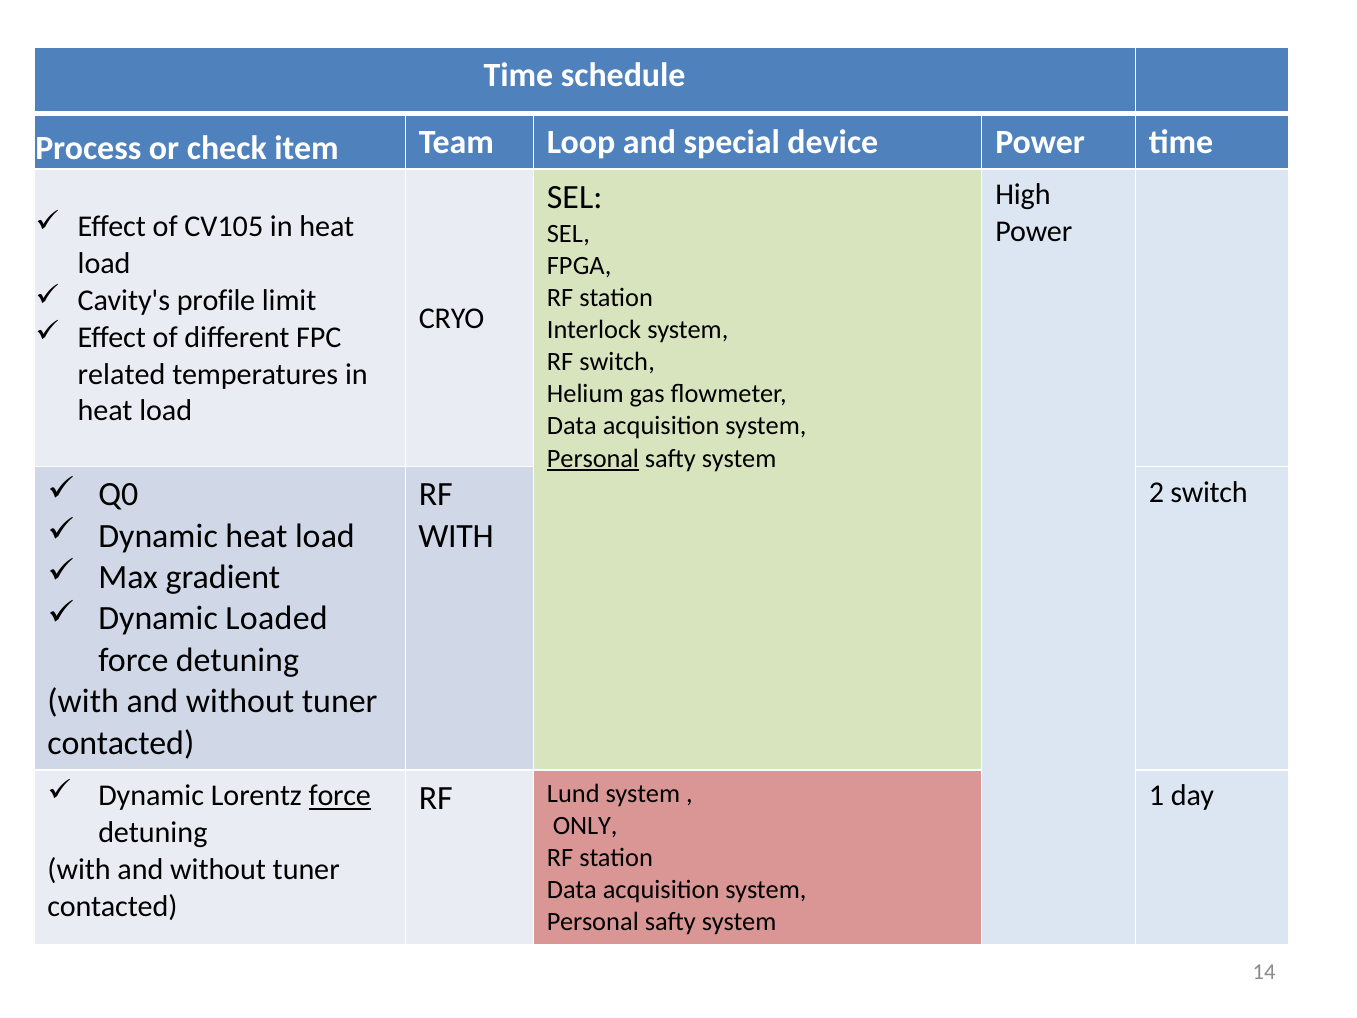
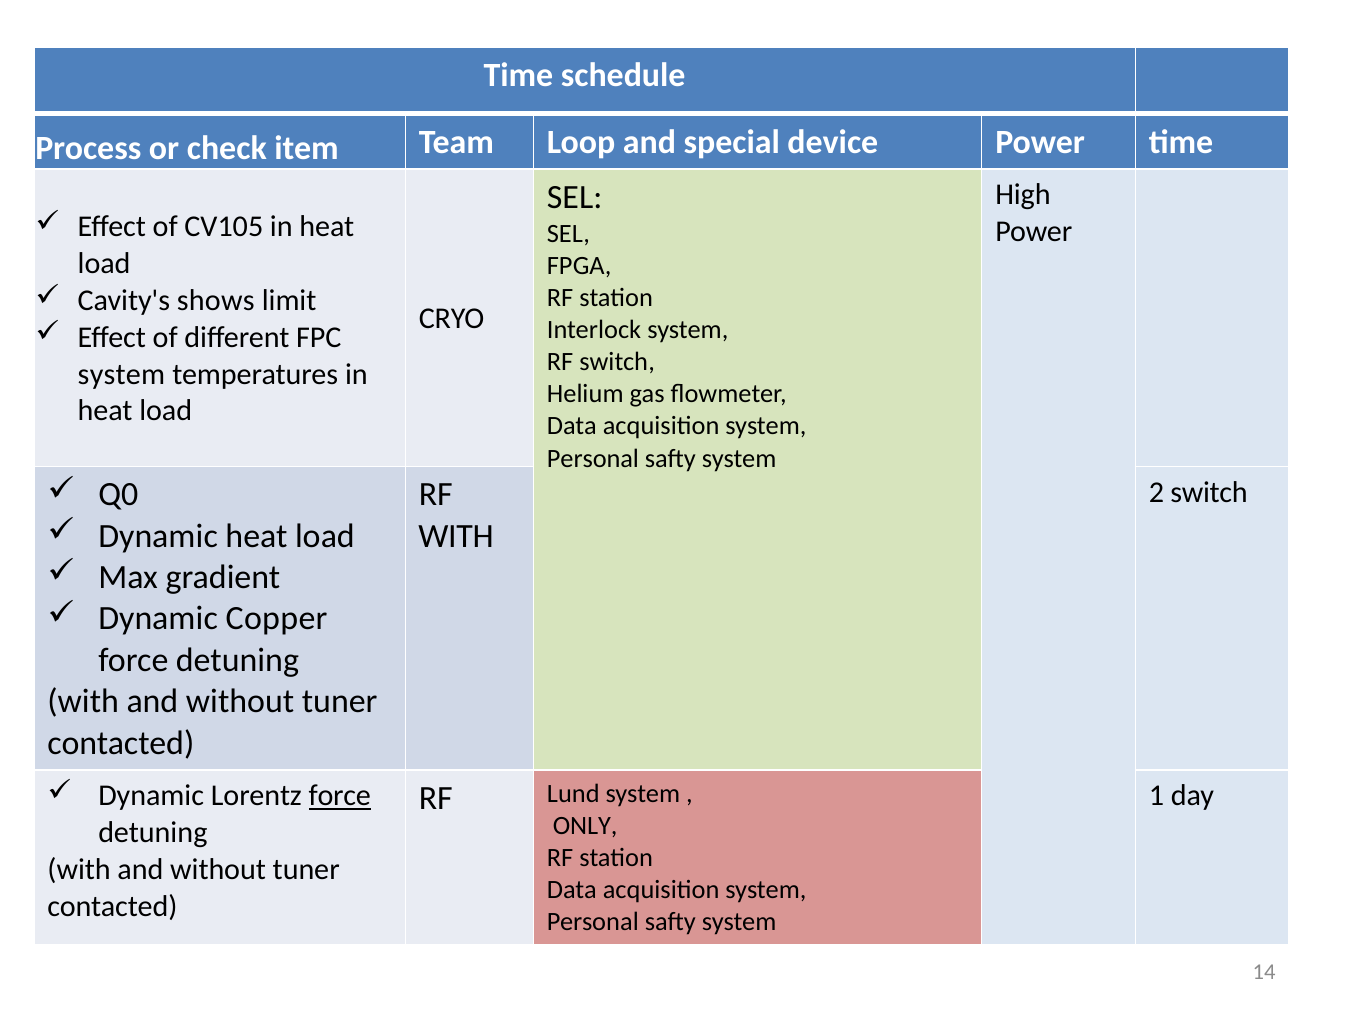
profile: profile -> shows (216, 300)
related: related -> system (121, 374)
Personal underline: present -> none (593, 458)
Loaded: Loaded -> Copper (277, 619)
